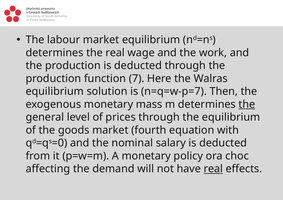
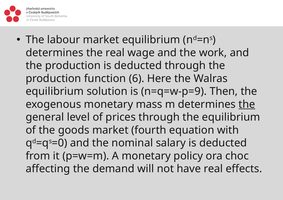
7: 7 -> 6 (137, 79)
n=q=w-p=7: n=q=w-p=7 -> n=q=w-p=9 (174, 91)
real underline: present -> none (213, 169)
